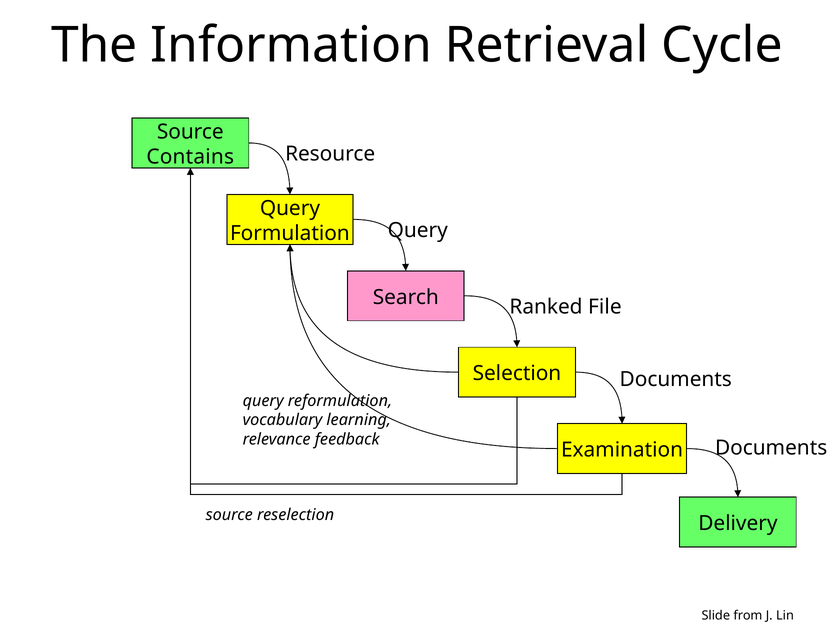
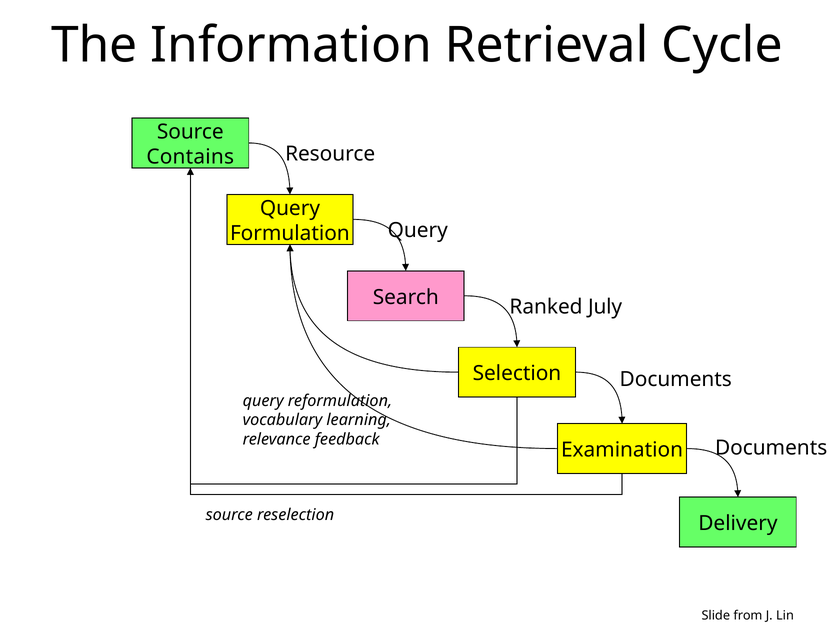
File: File -> July (605, 307)
